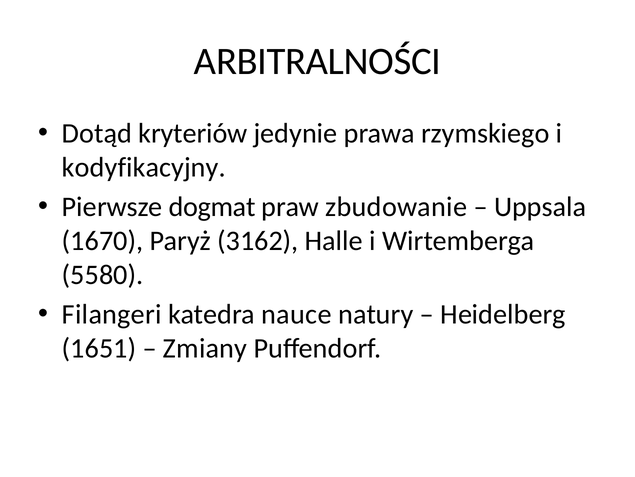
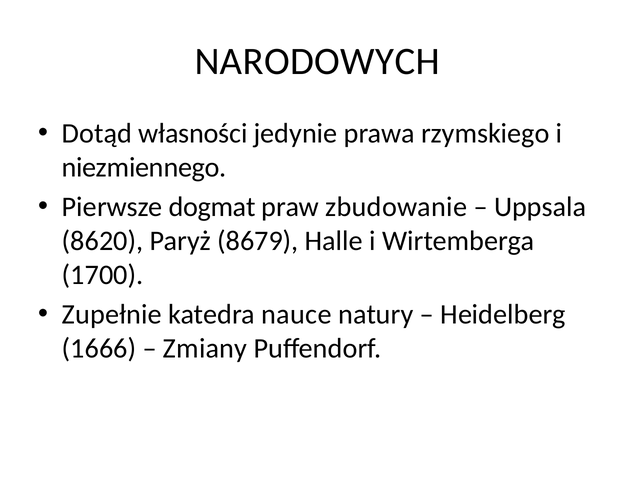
ARBITRALNOŚCI: ARBITRALNOŚCI -> NARODOWYCH (317, 61)
kryteriów: kryteriów -> własności (193, 133)
kodyfikacyjny: kodyfikacyjny -> niezmiennego (144, 167)
1670: 1670 -> 8620 (103, 240)
3162: 3162 -> 8679 (258, 240)
5580: 5580 -> 1700 (103, 274)
Filangeri: Filangeri -> Zupełnie (112, 314)
1651: 1651 -> 1666 (99, 348)
